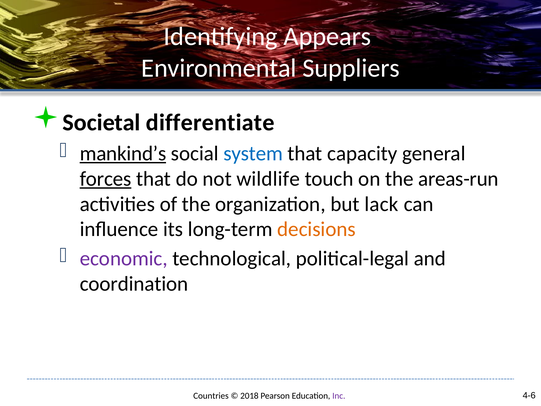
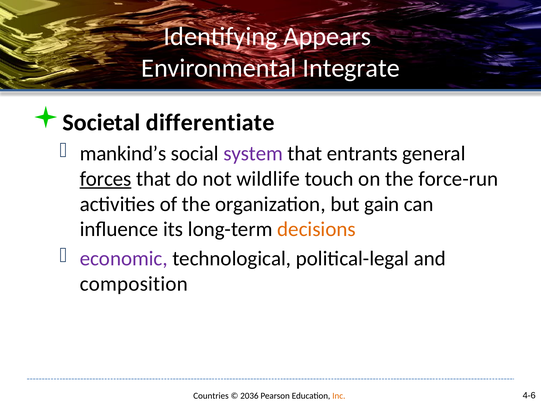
Suppliers: Suppliers -> Integrate (351, 68)
mankind’s underline: present -> none (123, 154)
system colour: blue -> purple (253, 154)
capacity: capacity -> entrants (362, 154)
areas-run: areas-run -> force-run (458, 179)
lack: lack -> gain (382, 204)
coordination: coordination -> composition (134, 284)
2018: 2018 -> 2036 (249, 395)
Inc colour: purple -> orange (339, 395)
